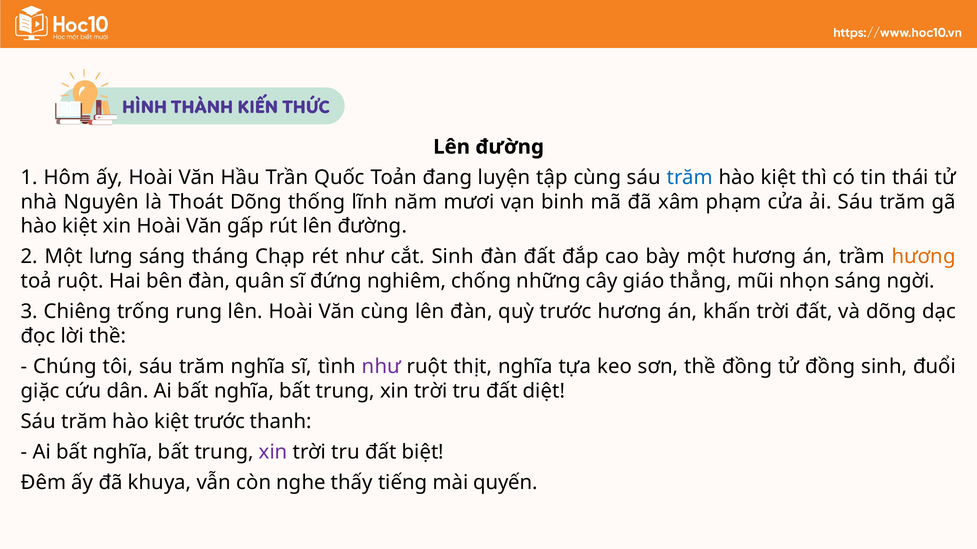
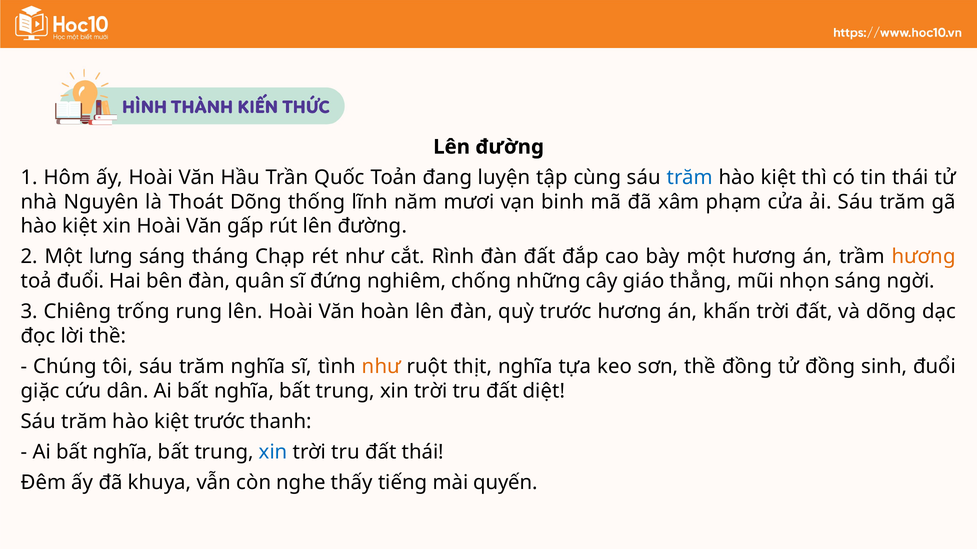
cắt Sinh: Sinh -> Rình (453, 257)
toả ruột: ruột -> đuổi (81, 281)
Văn cùng: cùng -> hoàn (385, 312)
như colour: purple -> orange (381, 367)
xin colour: purple -> blue (273, 453)
đất biệt: biệt -> thái (423, 453)
